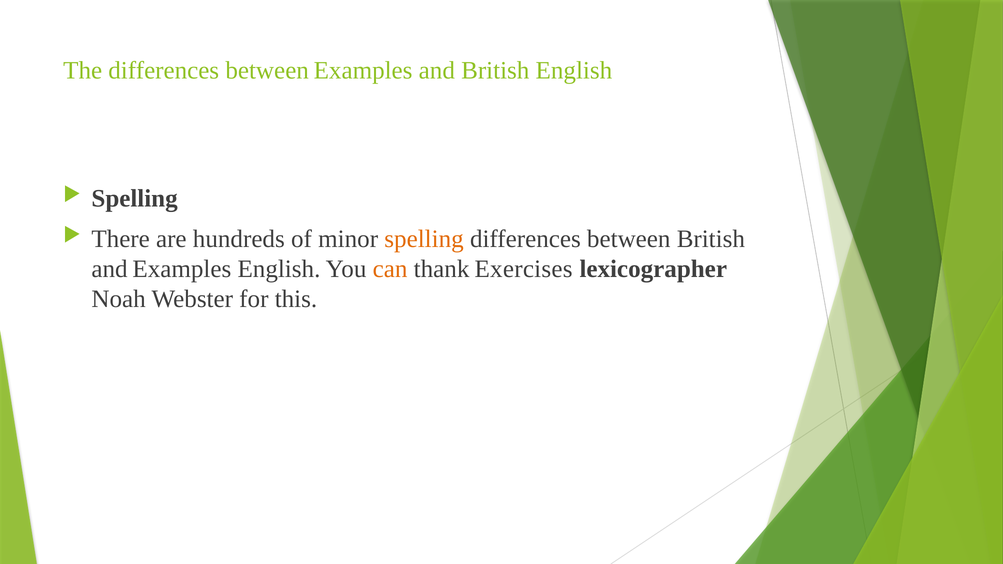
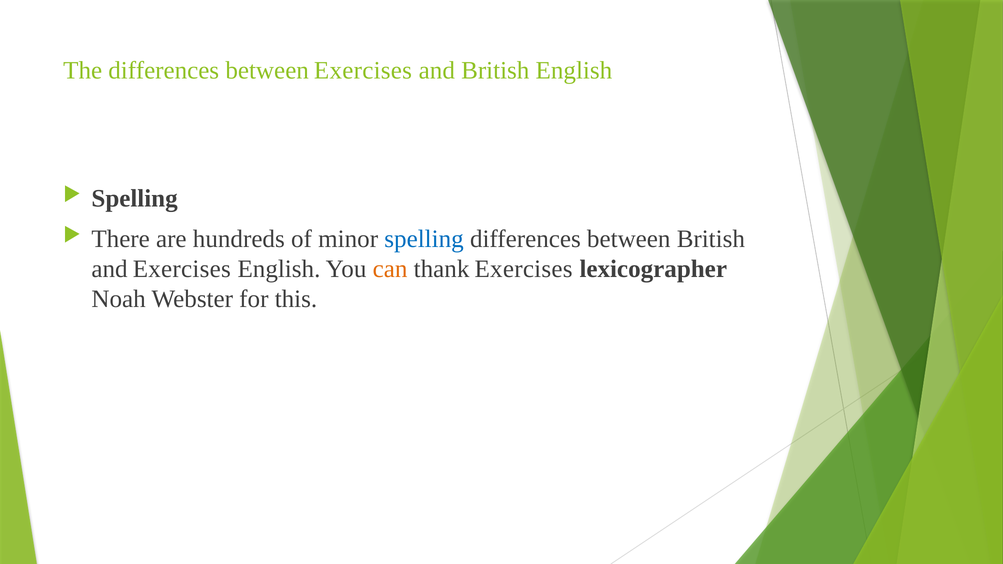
between Examples: Examples -> Exercises (363, 71)
spelling colour: orange -> blue (424, 239)
and Examples: Examples -> Exercises (182, 269)
